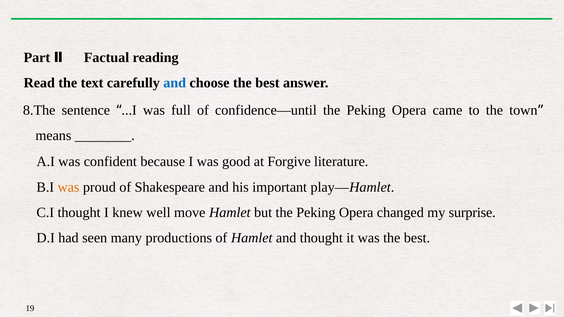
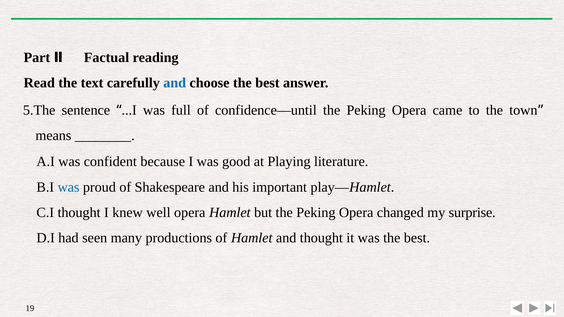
8.The: 8.The -> 5.The (39, 110)
Forgive: Forgive -> Playing (289, 162)
was colour: orange -> blue (69, 187)
well move: move -> opera (190, 213)
